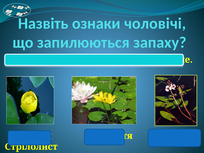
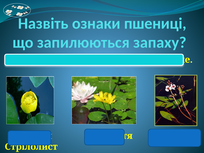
чоловічі: чоловічі -> пшениці (155, 24)
